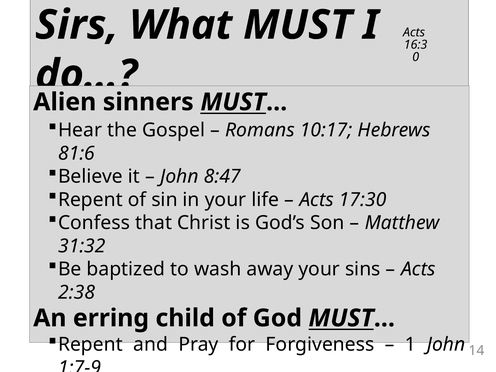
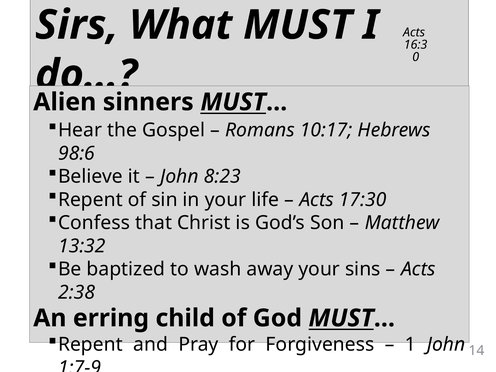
81:6: 81:6 -> 98:6 (76, 153)
8:47: 8:47 -> 8:23 (222, 177)
31:32: 31:32 -> 13:32 (82, 246)
